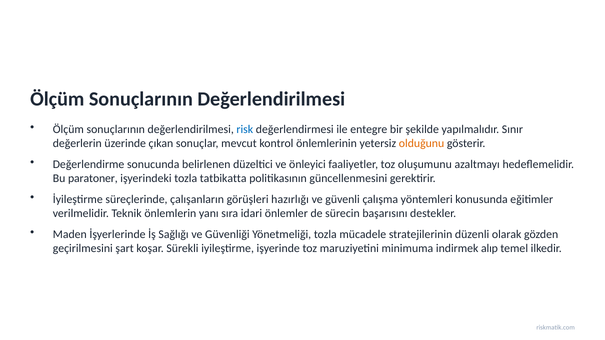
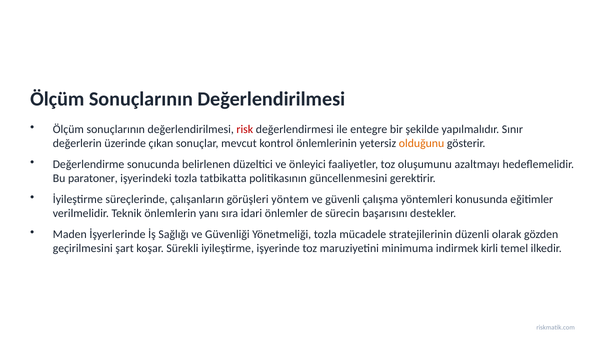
risk colour: blue -> red (245, 129)
hazırlığı: hazırlığı -> yöntem (290, 199)
alıp: alıp -> kirli (489, 249)
